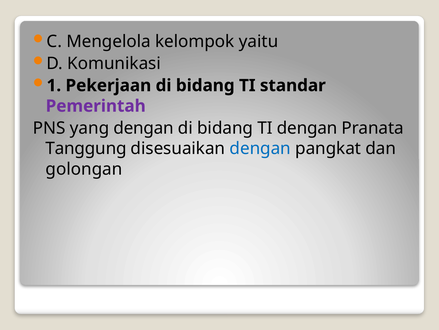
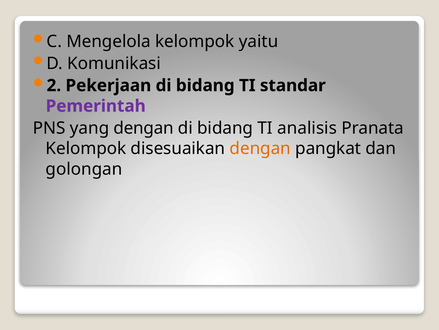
1: 1 -> 2 (54, 85)
TI dengan: dengan -> analisis (307, 128)
Tanggung: Tanggung -> Kelompok (86, 148)
dengan colour: blue -> orange (260, 148)
